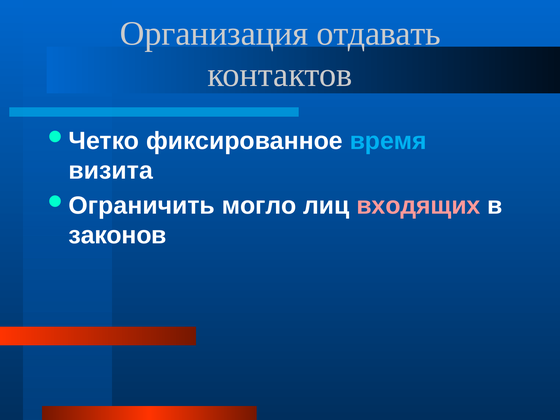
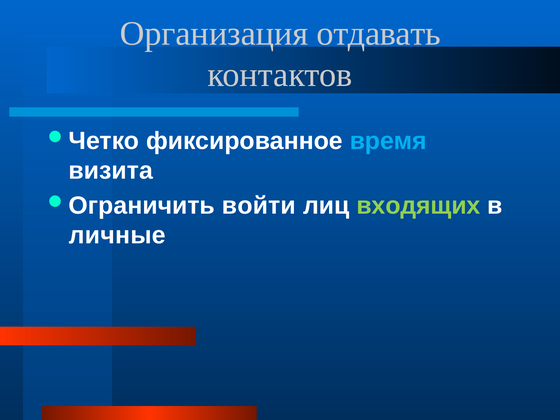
могло: могло -> войти (259, 206)
входящих colour: pink -> light green (418, 206)
законов: законов -> личные (117, 235)
